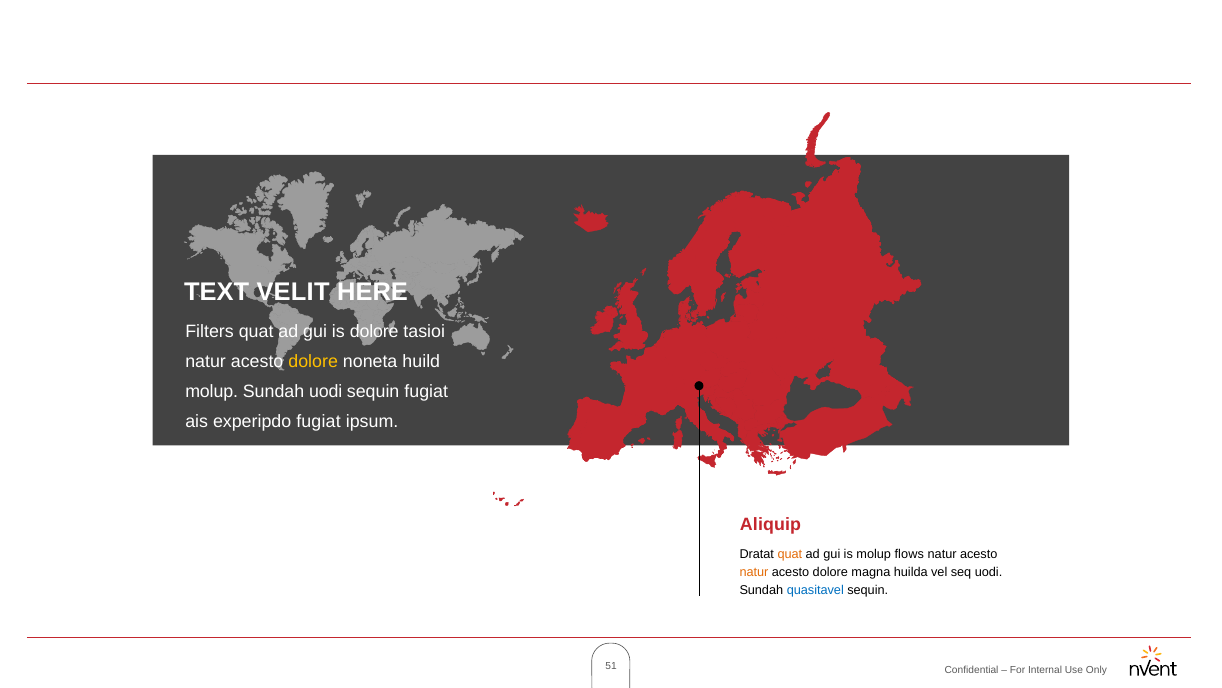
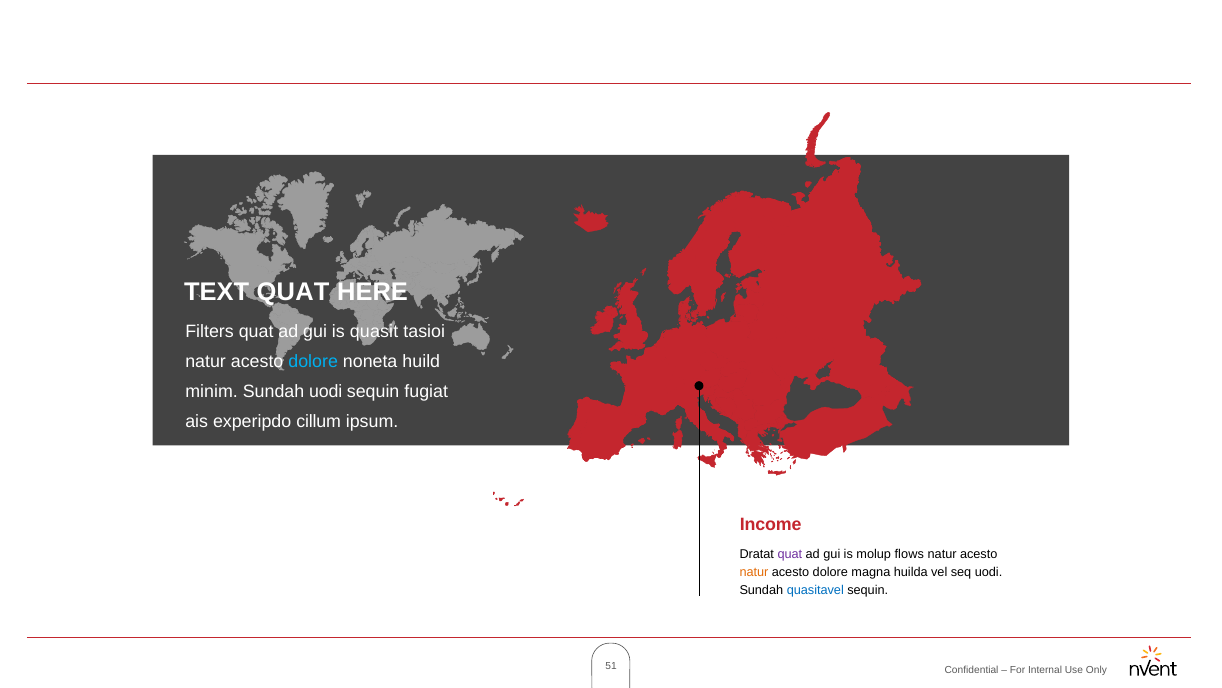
TEXT VELIT: VELIT -> QUAT (293, 292)
is dolore: dolore -> quasit (374, 331)
dolore colour: yellow -> light blue (313, 361)
molup: molup -> minim (212, 391)
experipdo fugiat: fugiat -> cillum (319, 421)
Aliquip: Aliquip -> Income (771, 524)
quat colour: orange -> purple (790, 553)
